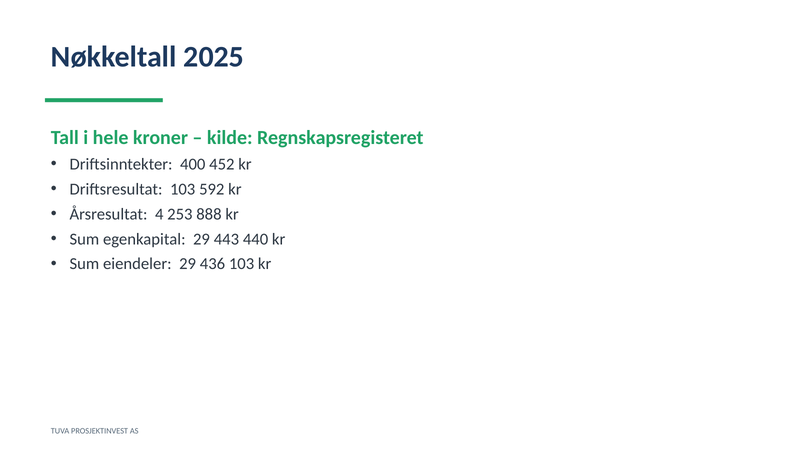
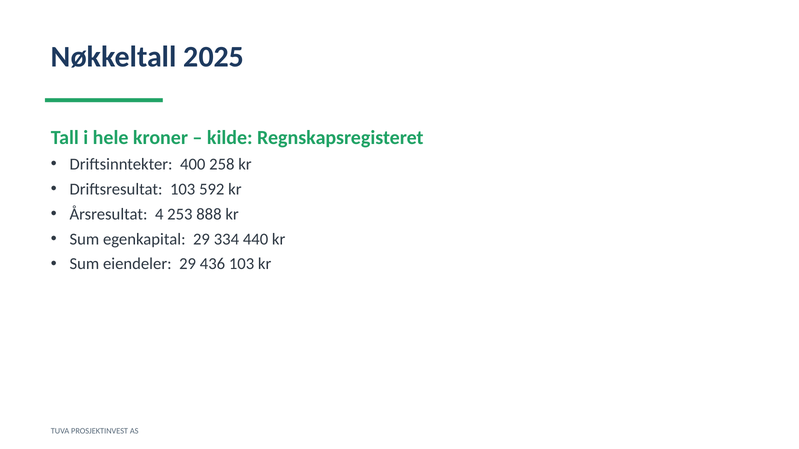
452: 452 -> 258 (222, 164)
443: 443 -> 334 (226, 239)
